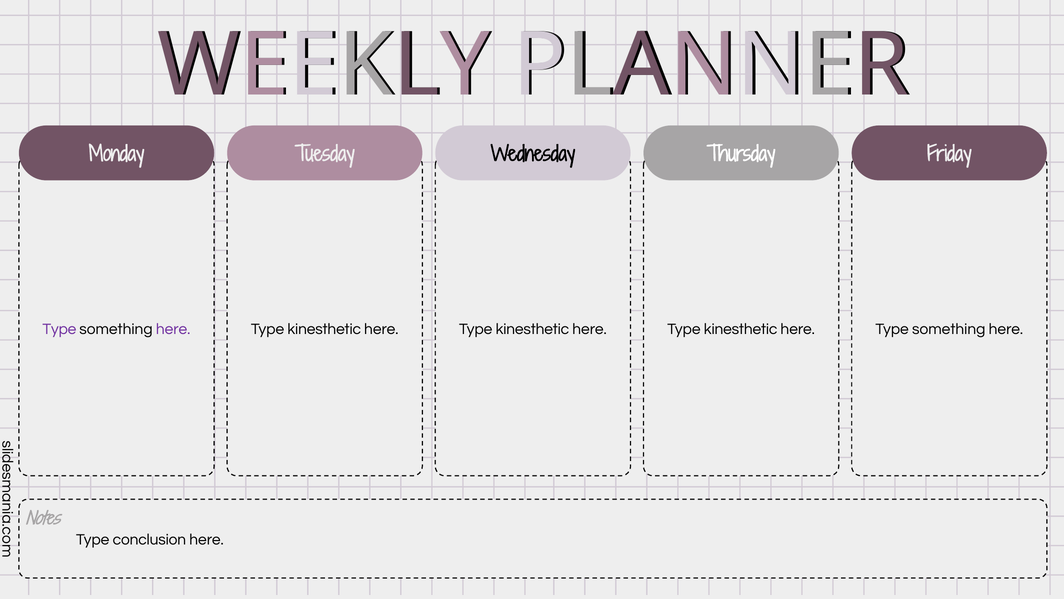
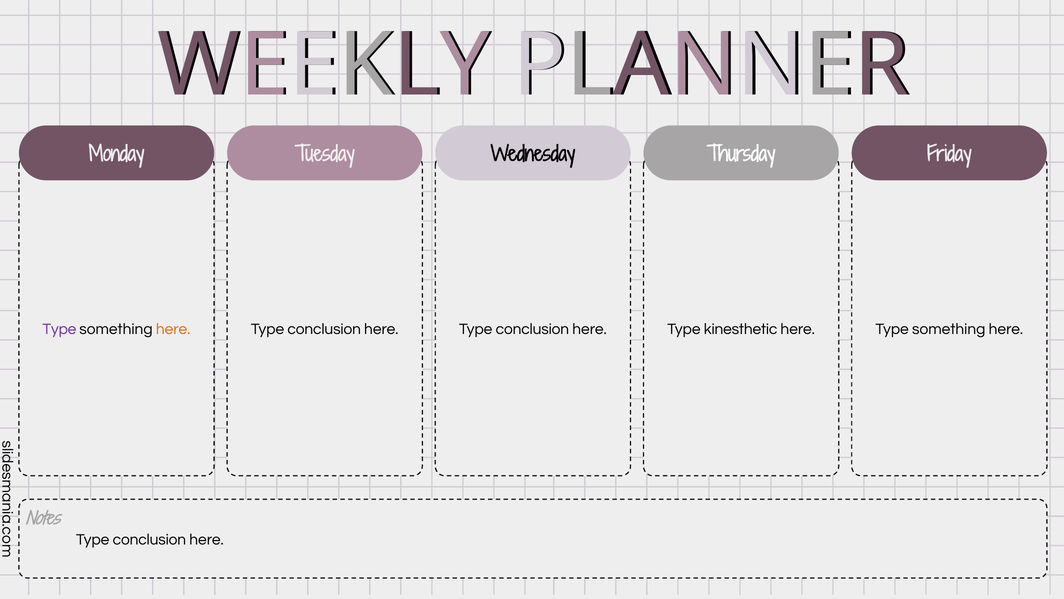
here colour: purple -> orange (173, 329)
kinesthetic: kinesthetic -> conclusion (324, 329)
kinesthetic: kinesthetic -> conclusion (532, 329)
